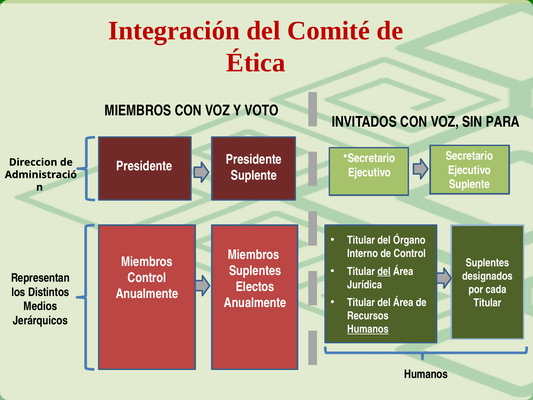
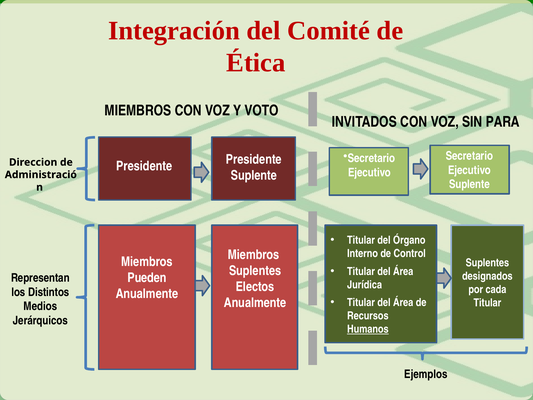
del underline: present -> none (384, 271)
Control: Control -> Pueden (147, 278)
Humanos: Humanos -> Ejemplos (426, 374)
